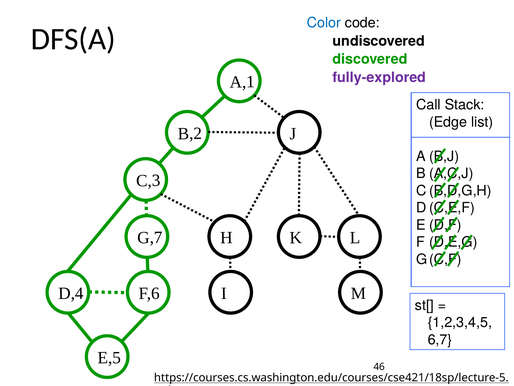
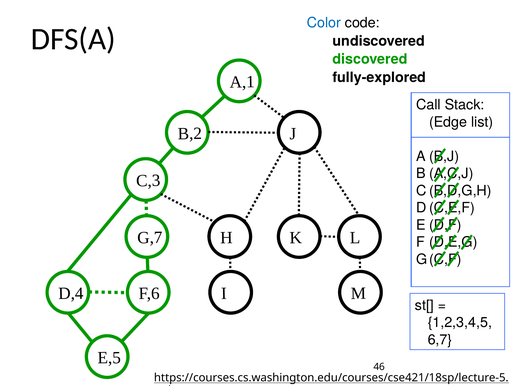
fully-explored colour: purple -> black (379, 77)
